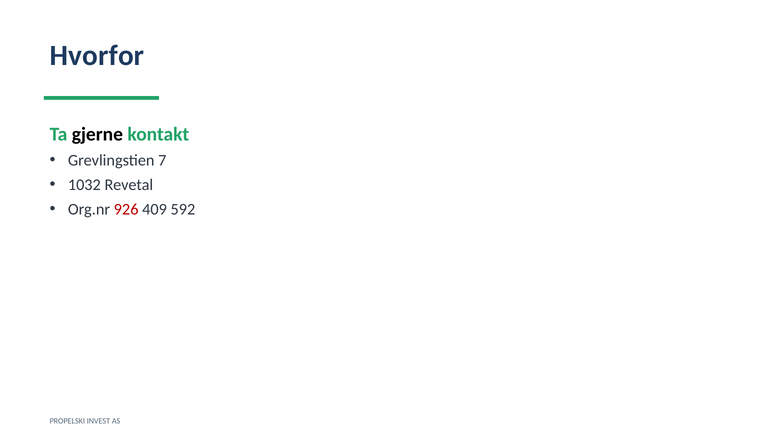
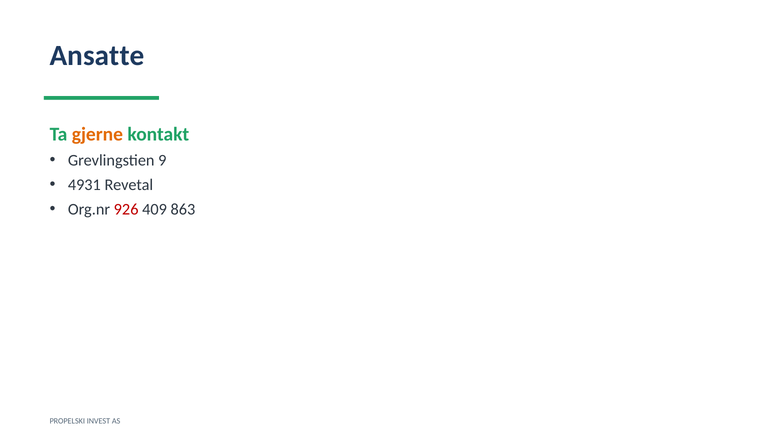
Hvorfor: Hvorfor -> Ansatte (97, 56)
gjerne colour: black -> orange (97, 134)
7: 7 -> 9 (162, 160)
1032: 1032 -> 4931 (84, 185)
592: 592 -> 863 (183, 209)
